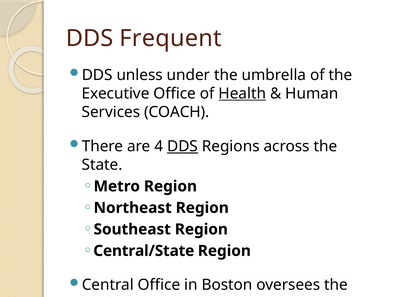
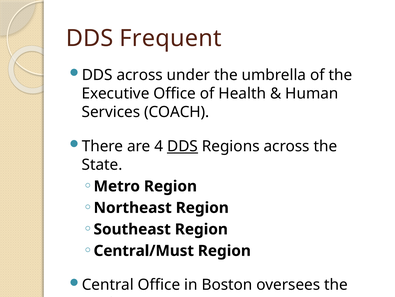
DDS unless: unless -> across (140, 75)
Health underline: present -> none (242, 93)
Central/State: Central/State -> Central/Must (144, 250)
